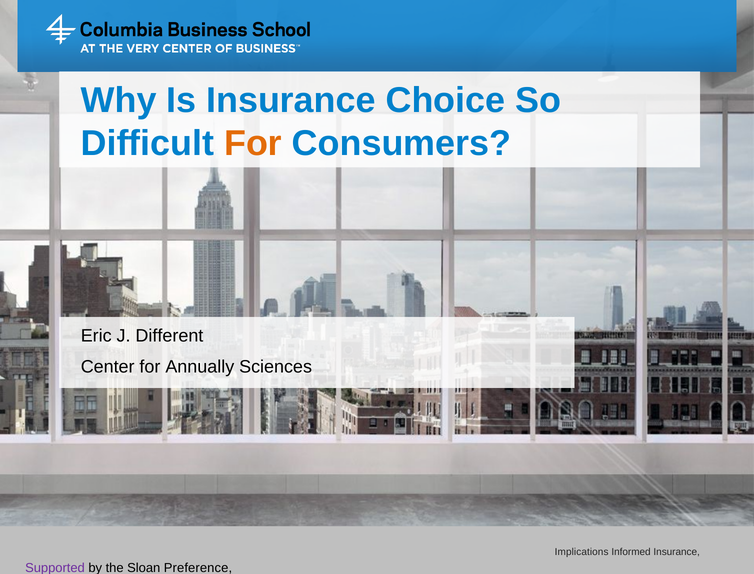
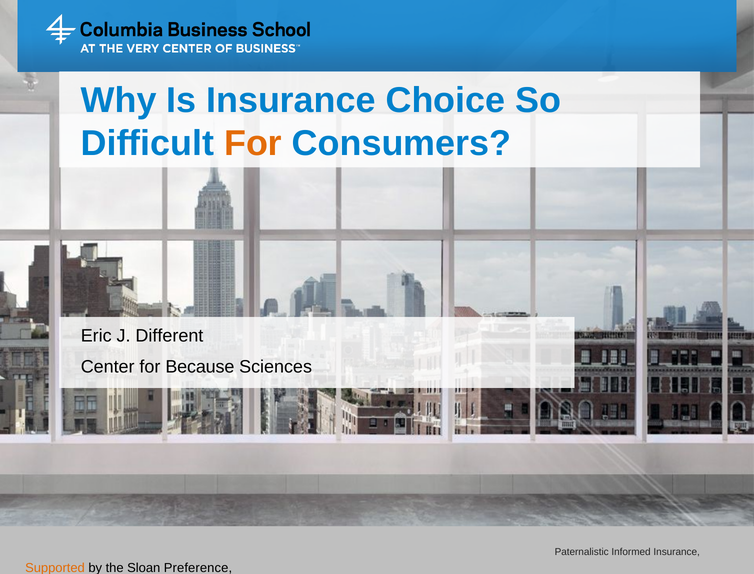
Annually: Annually -> Because (200, 367)
Implications: Implications -> Paternalistic (582, 552)
Supported colour: purple -> orange (55, 568)
